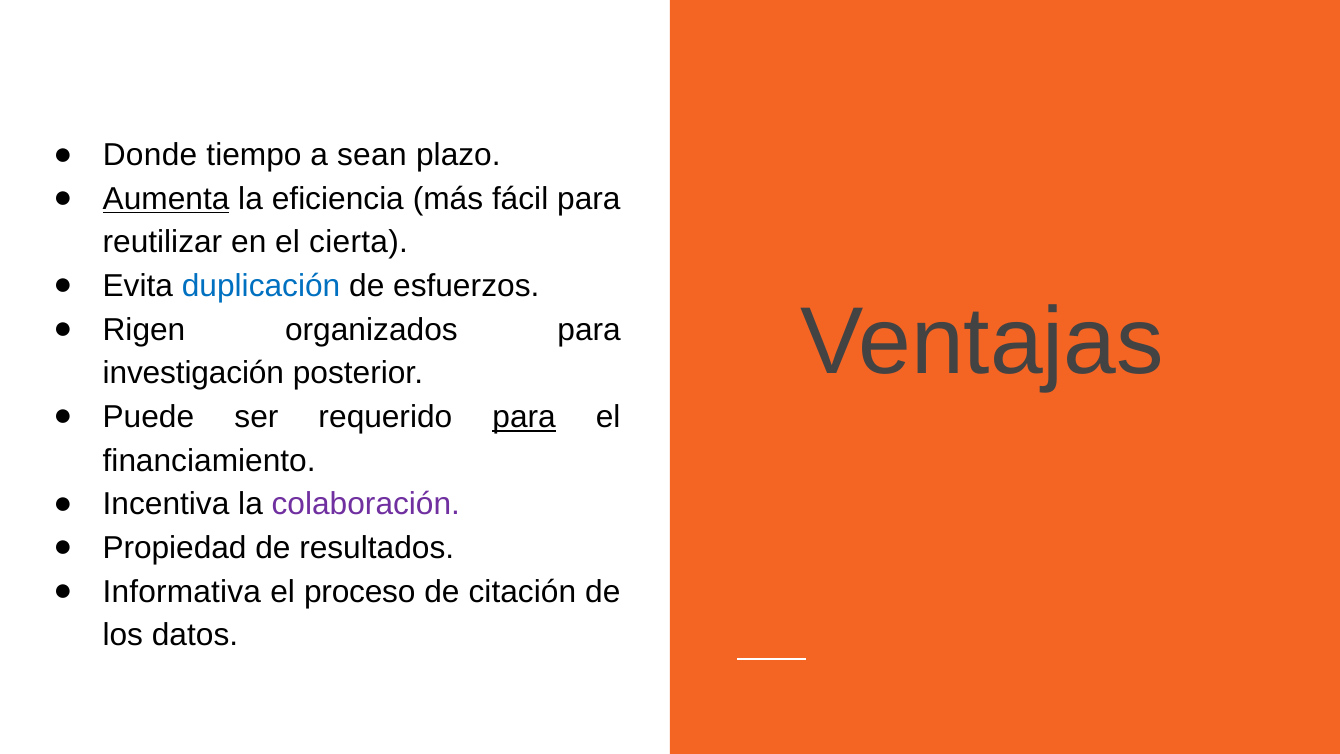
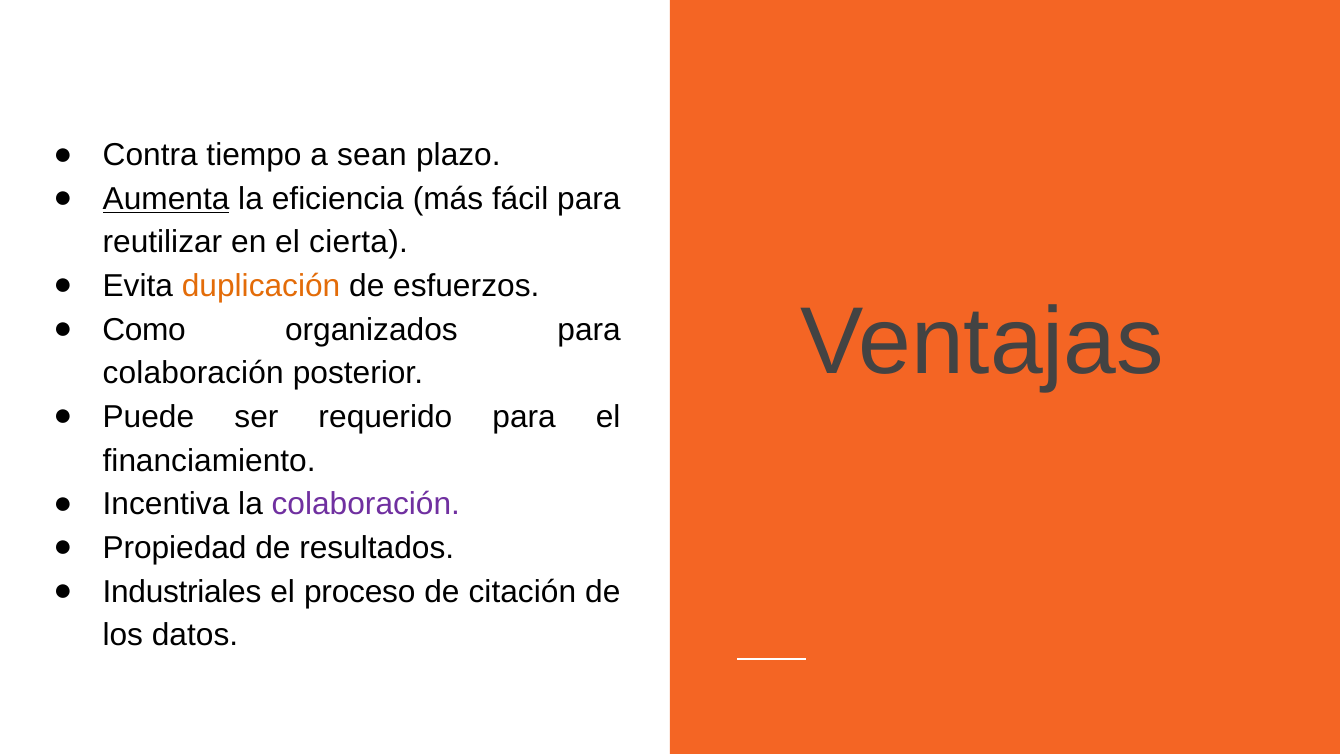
Donde: Donde -> Contra (150, 155)
duplicación colour: blue -> orange (261, 286)
Rigen: Rigen -> Como (144, 330)
investigación: investigación -> colaboración (193, 373)
para underline: present -> none (524, 417)
Informativa: Informativa -> Industriales (182, 591)
